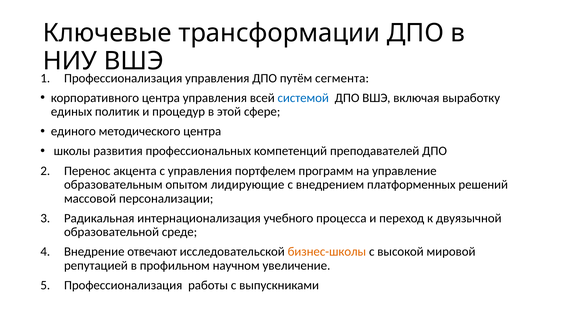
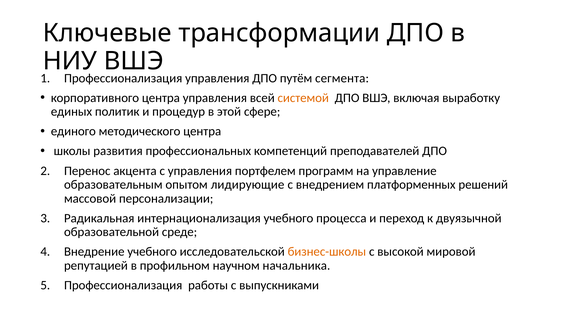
системой colour: blue -> orange (303, 98)
Внедрение отвечают: отвечают -> учебного (152, 252)
увеличение: увеличение -> начальника (296, 266)
